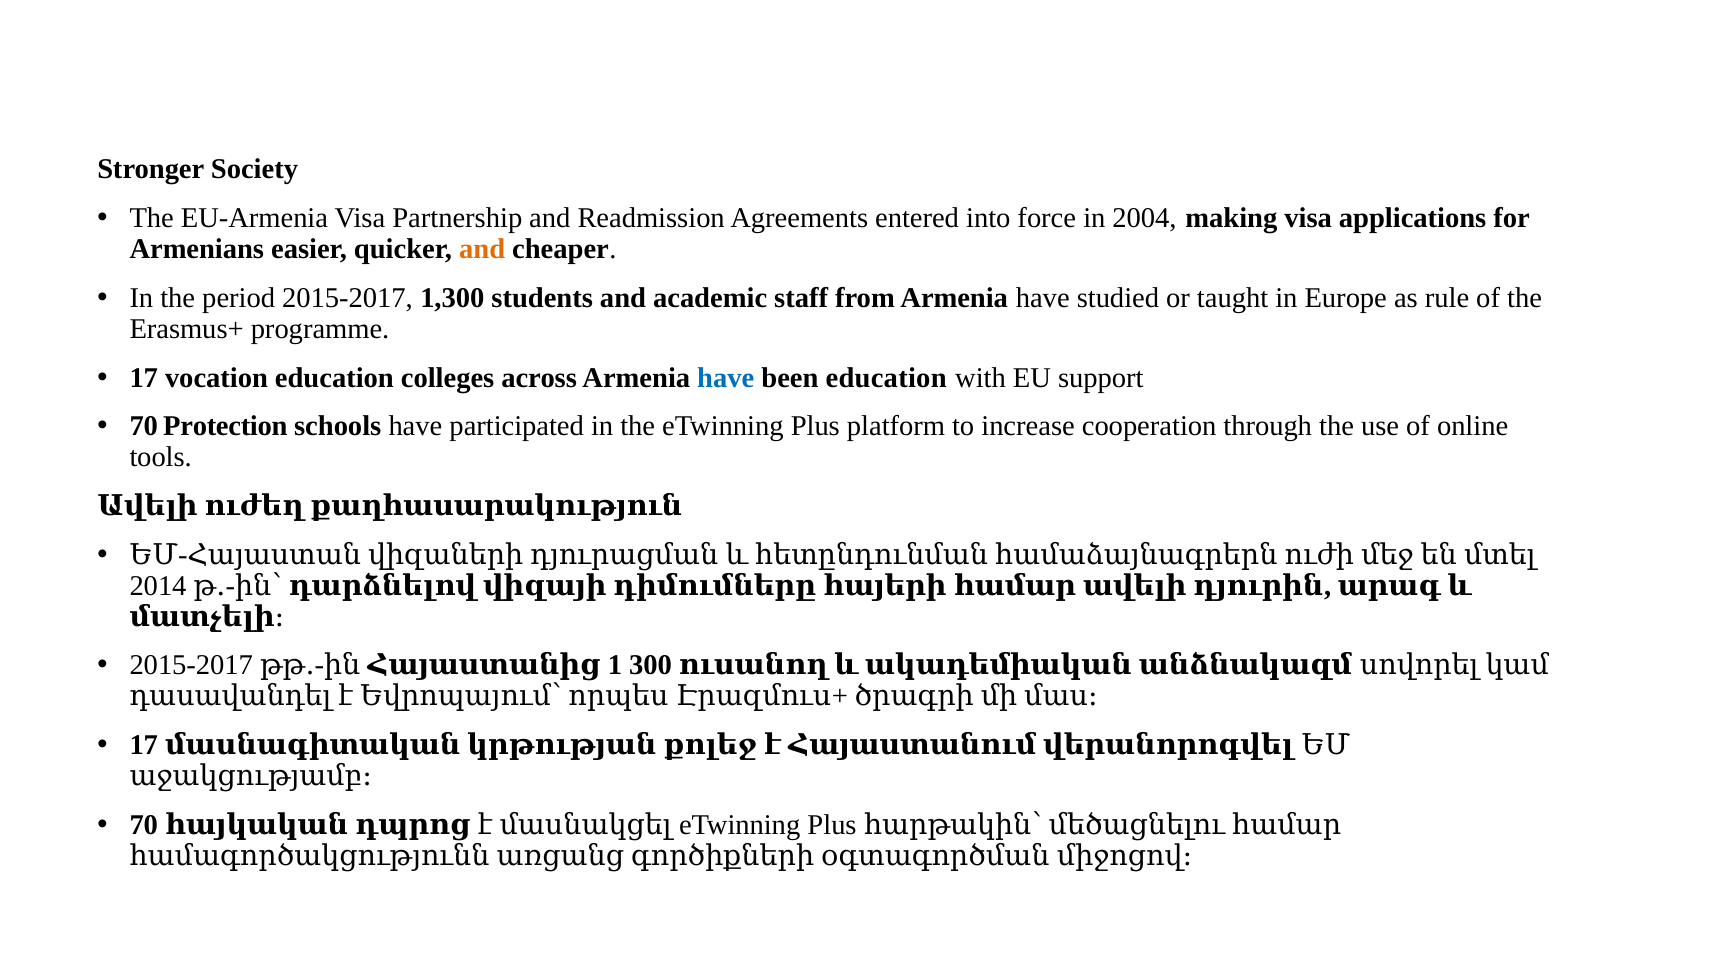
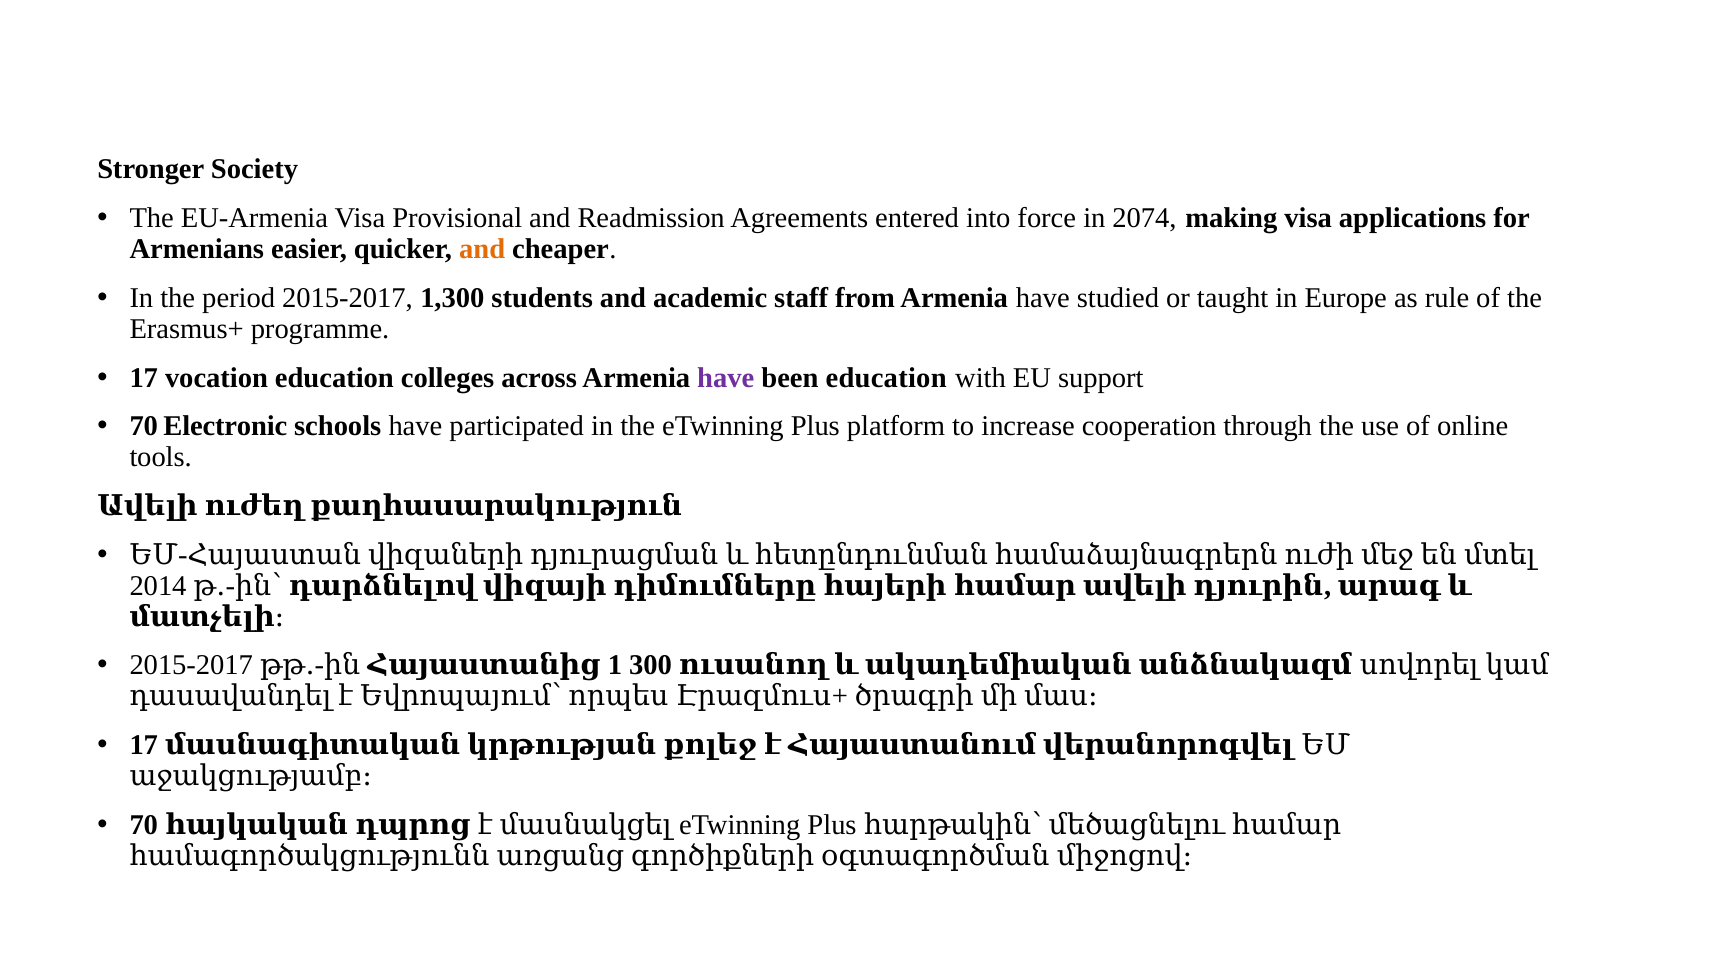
Partnership: Partnership -> Provisional (457, 218)
2004: 2004 -> 2074 (1144, 218)
have colour: blue -> purple (726, 378)
Protection: Protection -> Electronic (225, 426)
